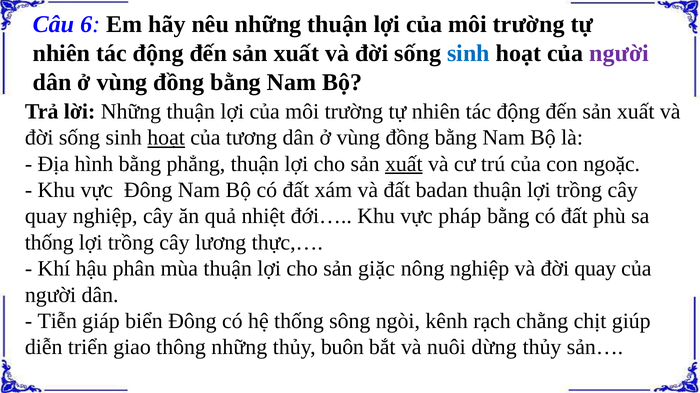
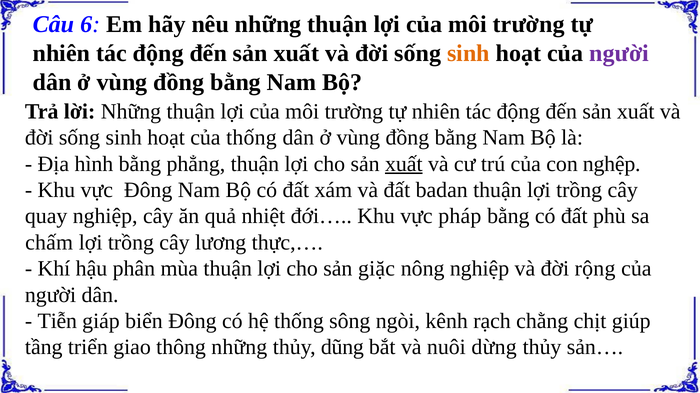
sinh colour: blue -> orange (468, 53)
hoạt underline: present -> none (166, 138)
của tương: tương -> thống (251, 138)
ngoặc: ngoặc -> nghệp (612, 164)
thống: thống -> chấm (49, 243)
đời quay: quay -> rộng (595, 269)
diễn: diễn -> tầng (44, 347)
buôn: buôn -> dũng (342, 347)
